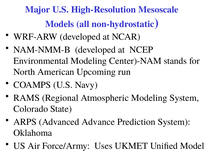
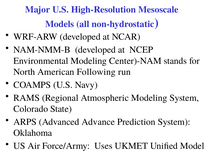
Upcoming: Upcoming -> Following (96, 72)
